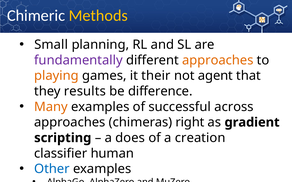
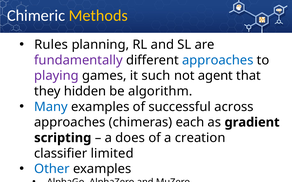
Small: Small -> Rules (51, 45)
approaches colour: orange -> blue (218, 60)
playing colour: orange -> purple (56, 76)
their: their -> such (156, 76)
results: results -> hidden (85, 91)
difference: difference -> algorithm (160, 91)
Many colour: orange -> blue (51, 107)
right: right -> each (190, 123)
human: human -> limited (112, 154)
